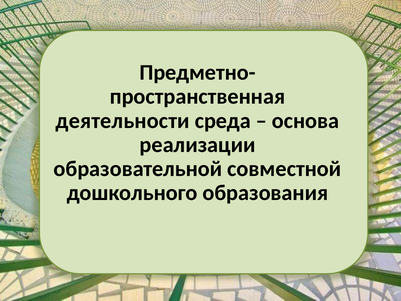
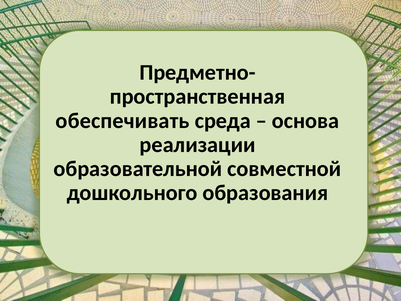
деятельности: деятельности -> обеспечивать (123, 121)
